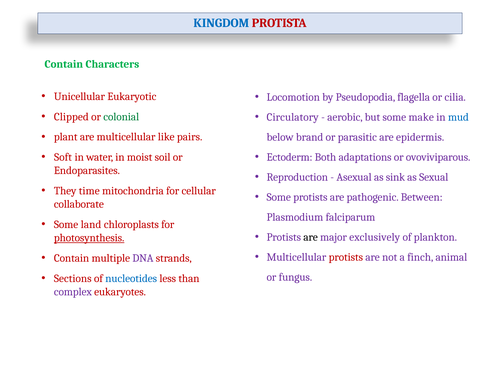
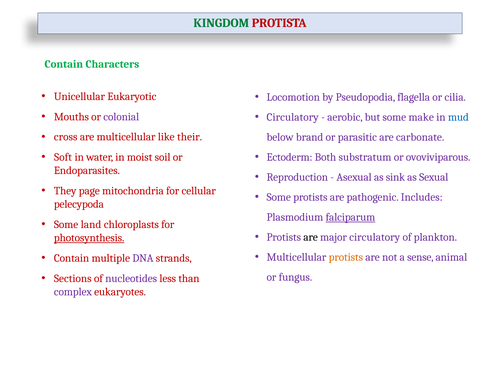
KINGDOM colour: blue -> green (221, 23)
Clipped: Clipped -> Mouths (71, 117)
colonial colour: green -> purple (121, 117)
plant: plant -> cross (66, 137)
pairs: pairs -> their (190, 137)
epidermis: epidermis -> carbonate (420, 137)
adaptations: adaptations -> substratum (365, 157)
time: time -> page (89, 191)
Between: Between -> Includes (422, 197)
collaborate: collaborate -> pelecypoda (79, 204)
falciparum underline: none -> present (350, 217)
major exclusively: exclusively -> circulatory (375, 237)
protists colour: red -> orange (346, 257)
finch: finch -> sense (420, 257)
nucleotides colour: blue -> purple (131, 278)
